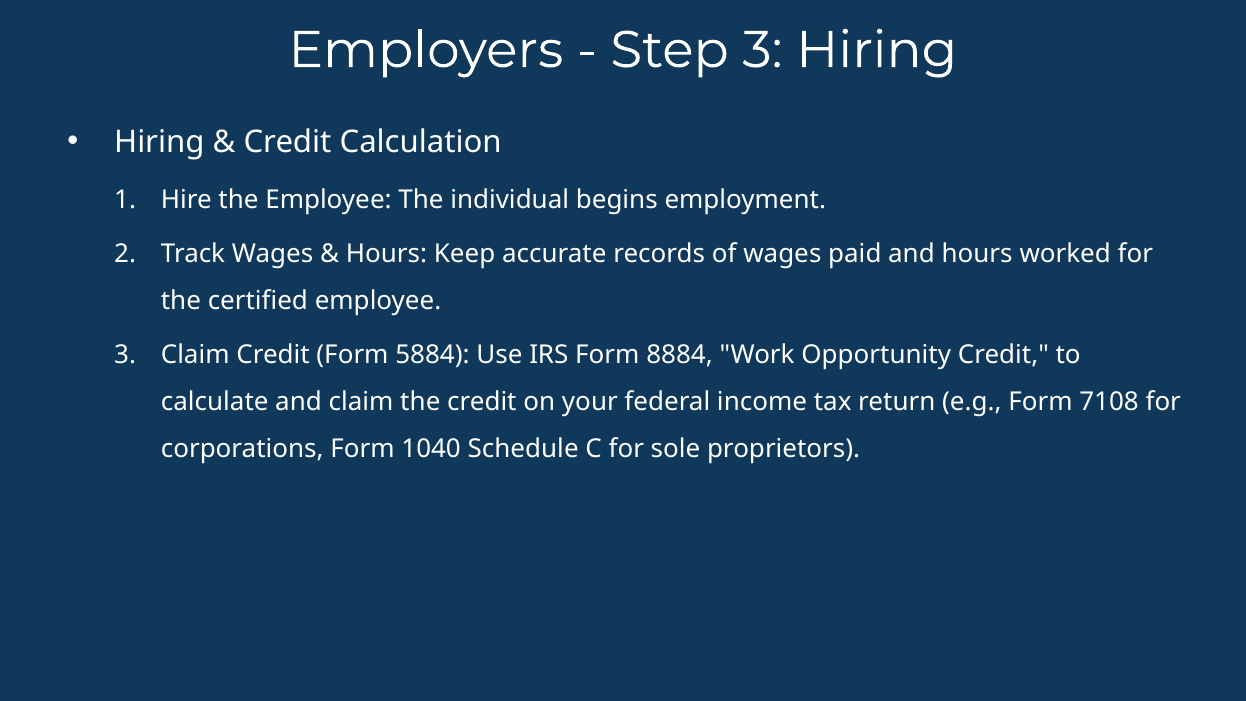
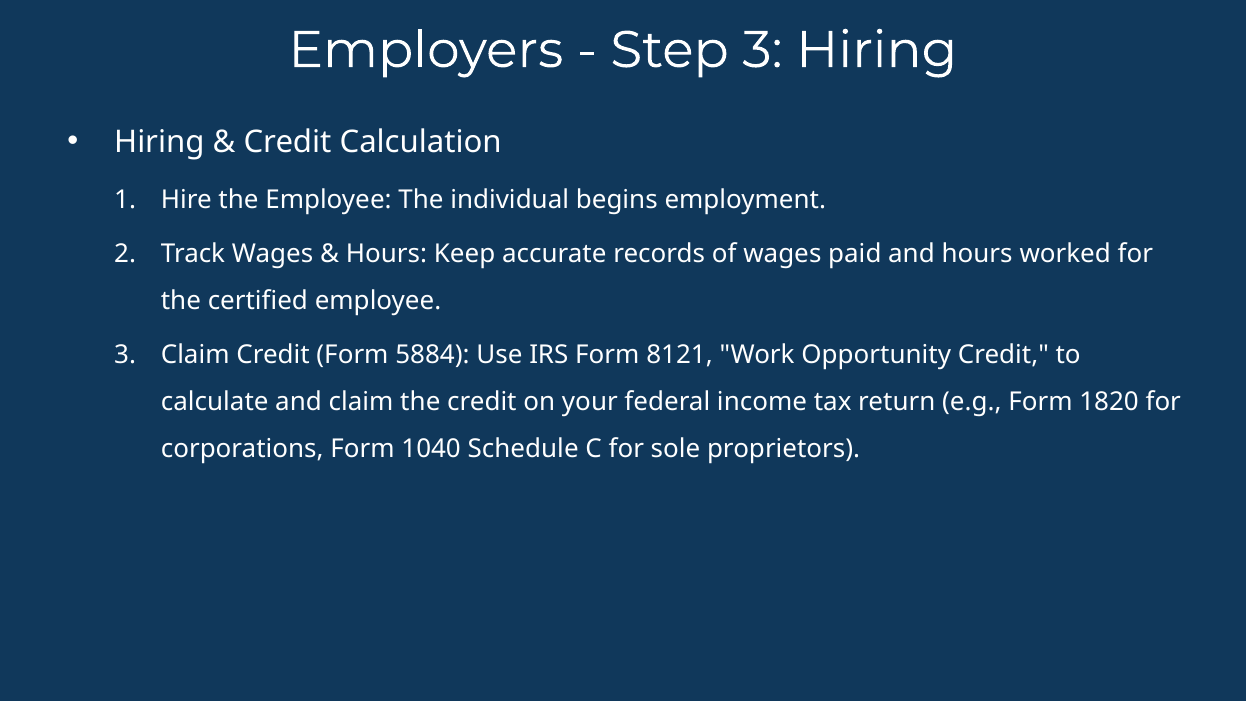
8884: 8884 -> 8121 (680, 355)
7108: 7108 -> 1820 (1109, 402)
